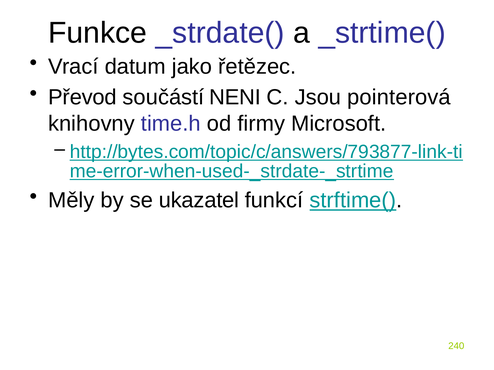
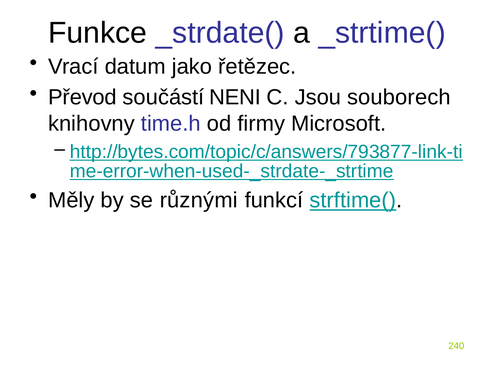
pointerová: pointerová -> souborech (399, 97)
ukazatel: ukazatel -> různými (199, 201)
